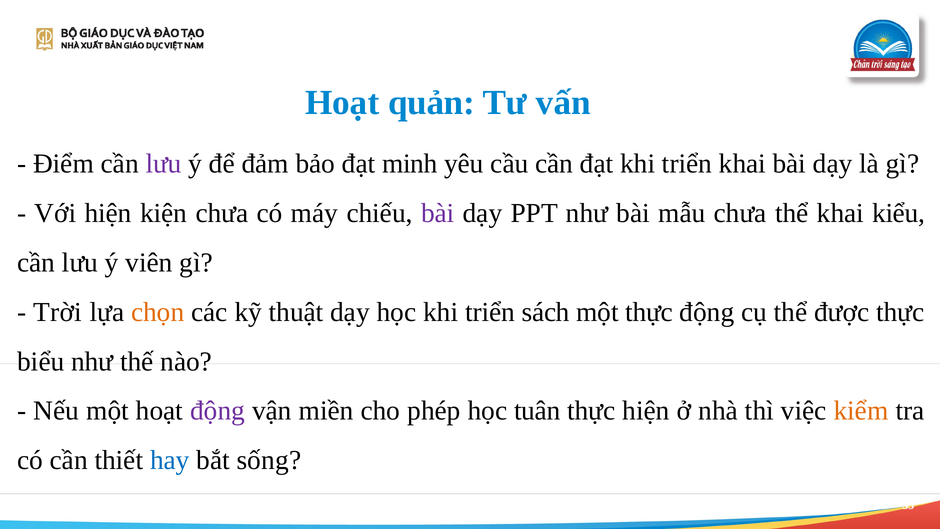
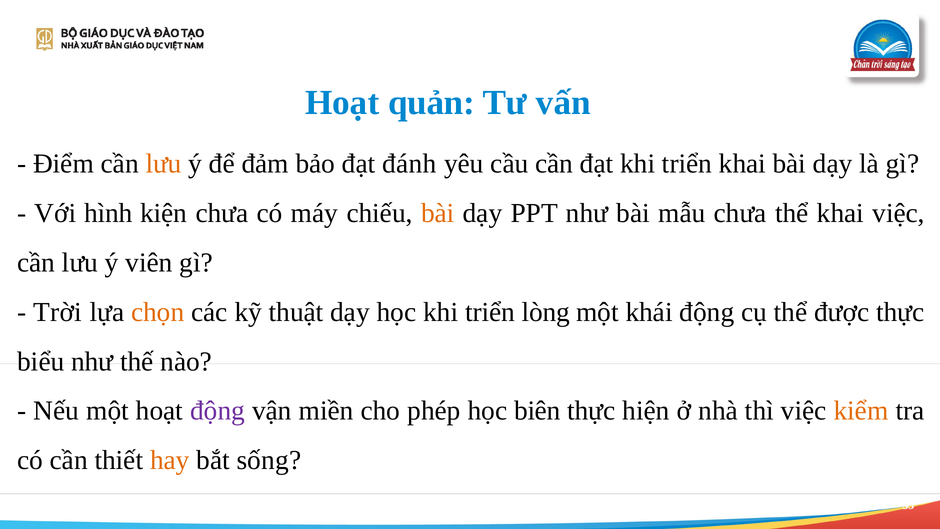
lưu colour: purple -> orange (164, 164)
minh: minh -> đánh (409, 164)
Với hiện: hiện -> hình (108, 213)
bài colour: purple -> orange (438, 213)
khai kiểu: kiểu -> việc (899, 213)
sách: sách -> lòng (546, 312)
một thực: thực -> khái (649, 312)
tuân: tuân -> biên (537, 411)
hay colour: blue -> orange (170, 460)
